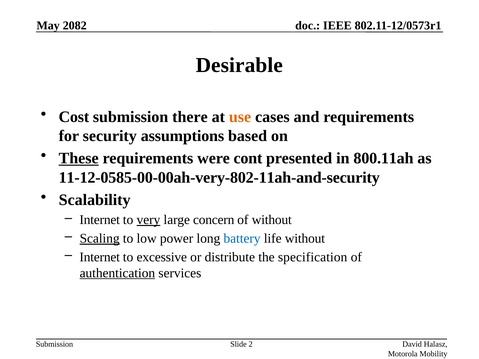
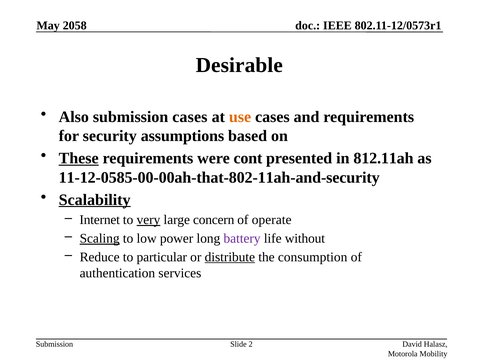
2082: 2082 -> 2058 (75, 26)
Cost: Cost -> Also (74, 117)
submission there: there -> cases (190, 117)
800.11ah: 800.11ah -> 812.11ah (383, 158)
11-12-0585-00-00ah-very-802-11ah-and-security: 11-12-0585-00-00ah-very-802-11ah-and-security -> 11-12-0585-00-00ah-that-802-11ah-and-security (219, 178)
Scalability underline: none -> present (95, 200)
of without: without -> operate (272, 220)
battery colour: blue -> purple (242, 239)
Internet: Internet -> Reduce (100, 257)
excessive: excessive -> particular (162, 257)
distribute underline: none -> present (230, 257)
specification: specification -> consumption (313, 257)
authentication underline: present -> none (117, 273)
